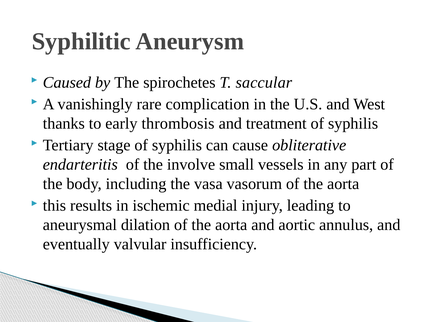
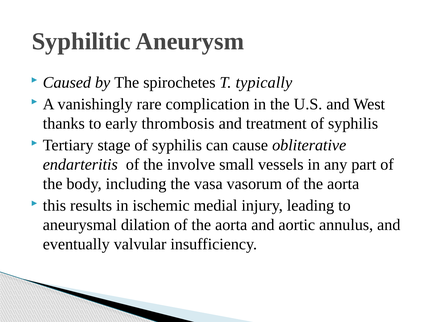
saccular: saccular -> typically (264, 82)
